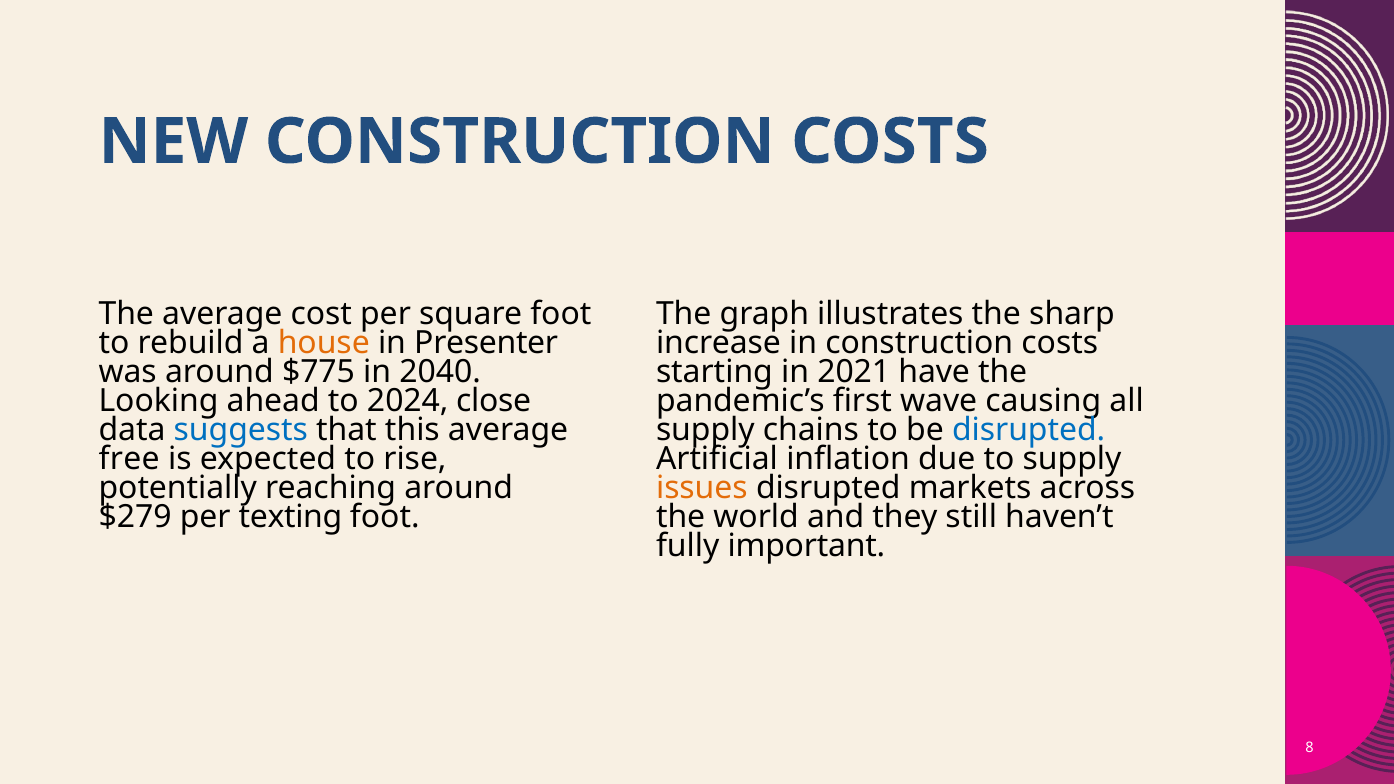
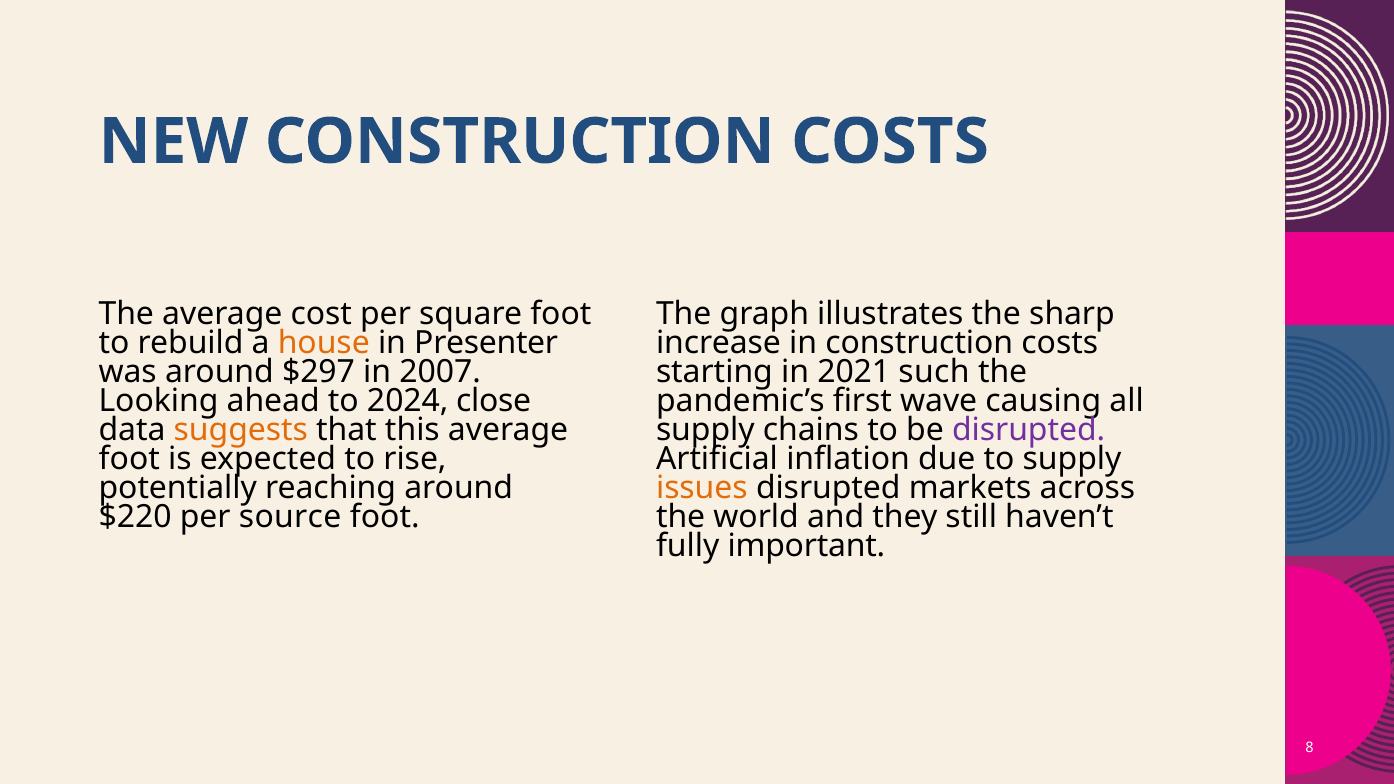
$775: $775 -> $297 (319, 372)
2040: 2040 -> 2007 (440, 372)
have: have -> such (934, 372)
suggests colour: blue -> orange (241, 430)
disrupted colour: blue -> purple (1029, 430)
free: free -> foot (129, 459)
$279: $279 -> $220 (135, 517)
texting: texting -> source (290, 517)
